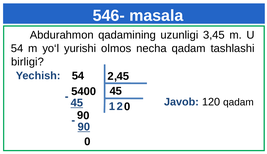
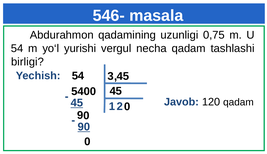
3,45: 3,45 -> 0,75 (214, 35)
olmos: olmos -> vergul (116, 48)
Yechish 2: 2 -> 3 (110, 76)
